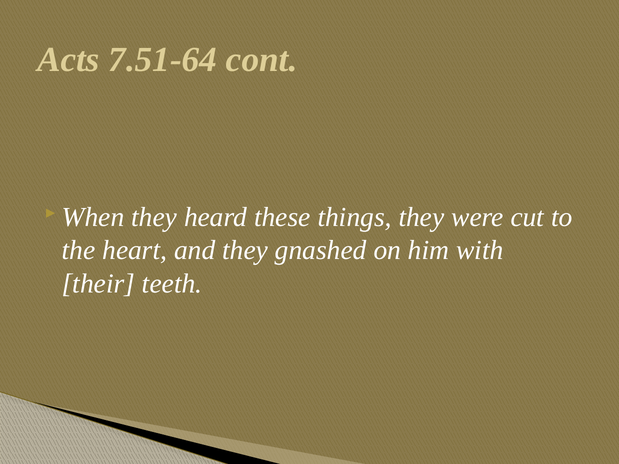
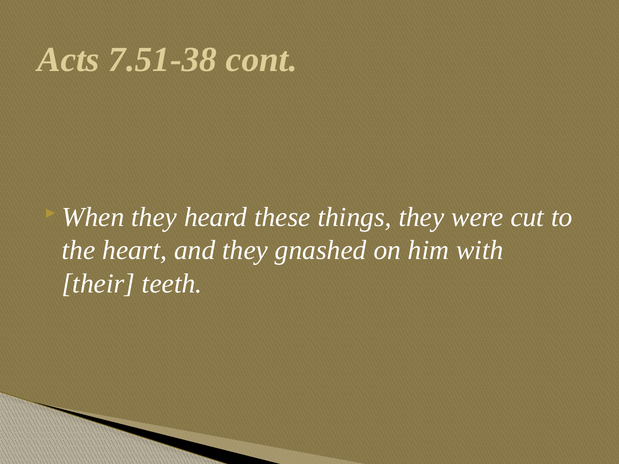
7.51-64: 7.51-64 -> 7.51-38 (163, 60)
